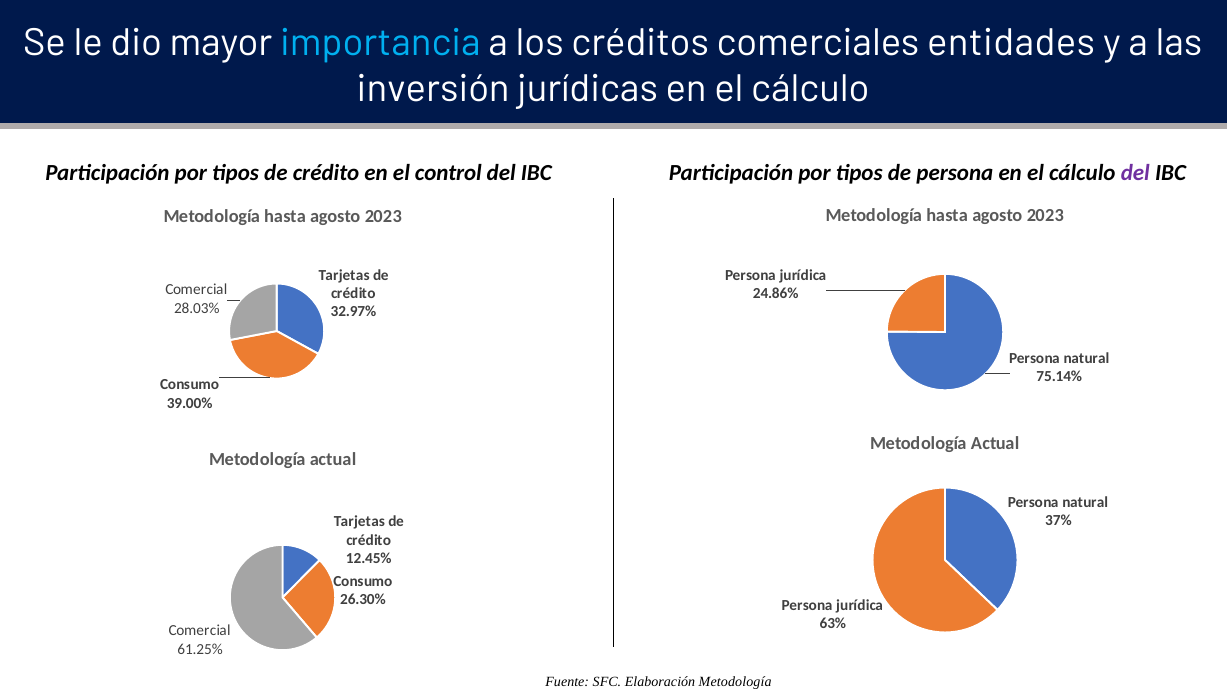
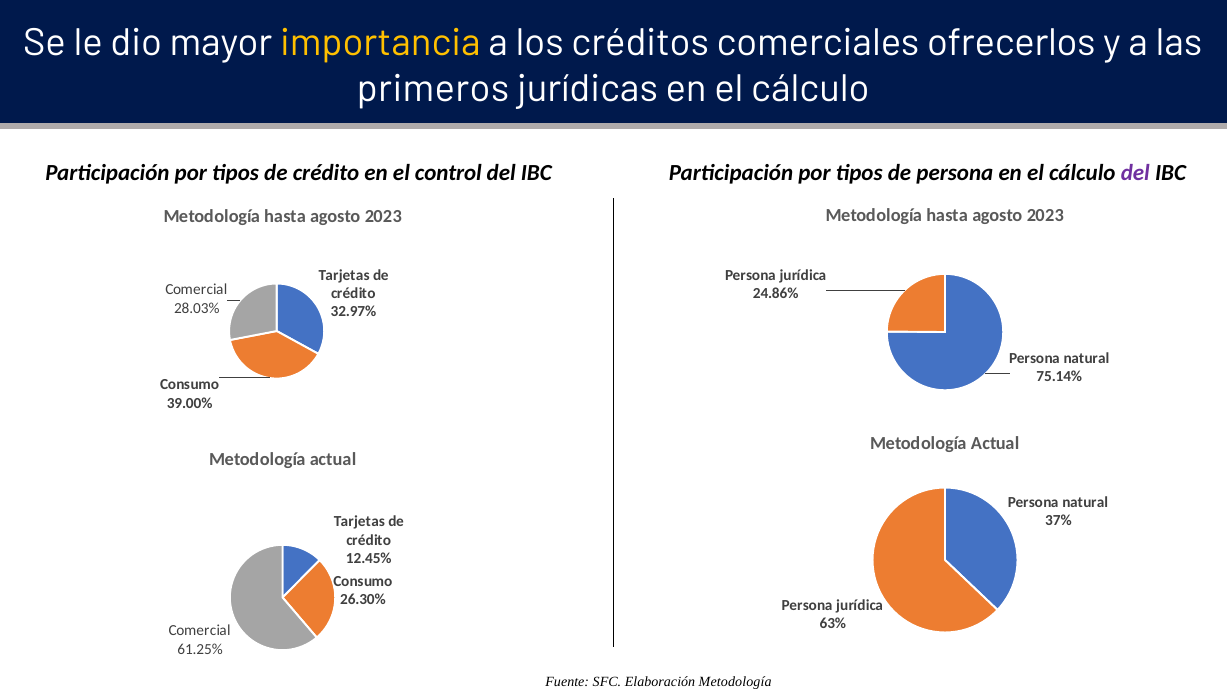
importancia colour: light blue -> yellow (380, 43)
entidades: entidades -> ofrecerlos (1011, 43)
inversión: inversión -> primeros (433, 89)
